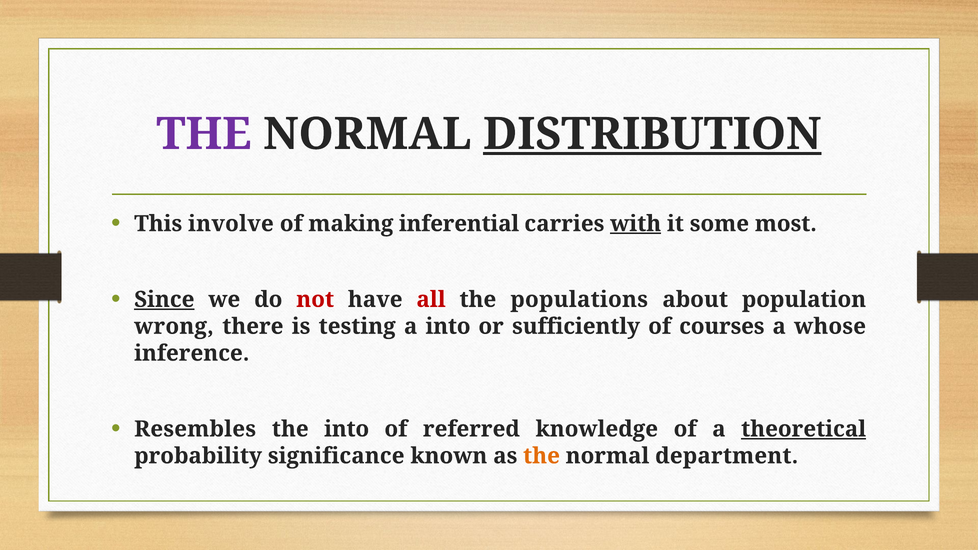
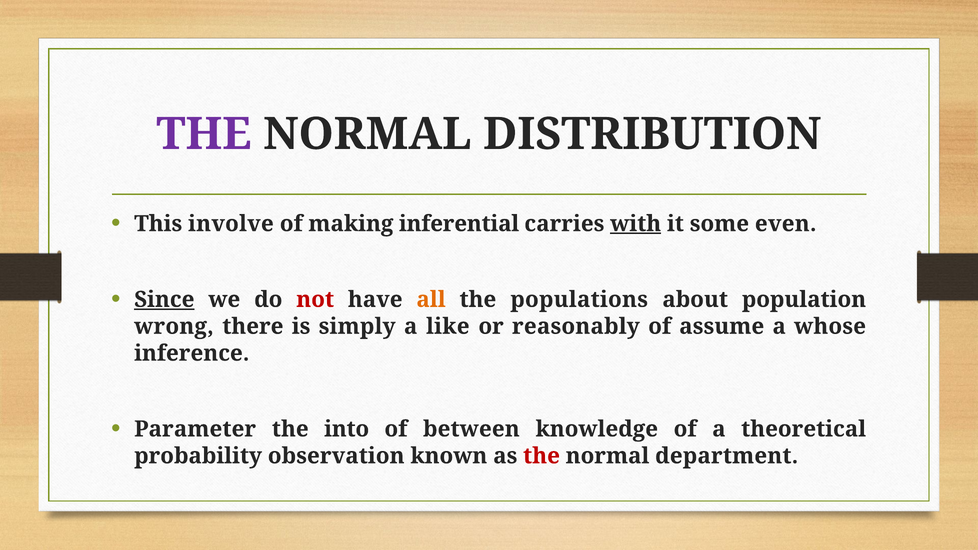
DISTRIBUTION underline: present -> none (652, 134)
most: most -> even (786, 224)
all colour: red -> orange (431, 300)
testing: testing -> simply (357, 326)
a into: into -> like (448, 326)
sufficiently: sufficiently -> reasonably (576, 326)
courses: courses -> assume (722, 326)
Resembles: Resembles -> Parameter (195, 429)
referred: referred -> between (471, 429)
theoretical underline: present -> none (804, 429)
significance: significance -> observation (336, 456)
the colour: orange -> red (542, 456)
